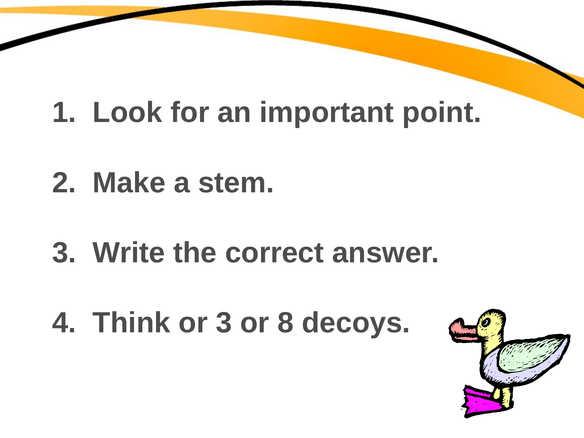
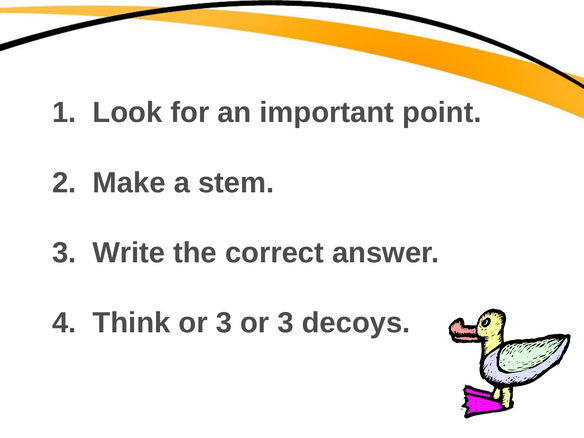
3 or 8: 8 -> 3 (286, 323)
